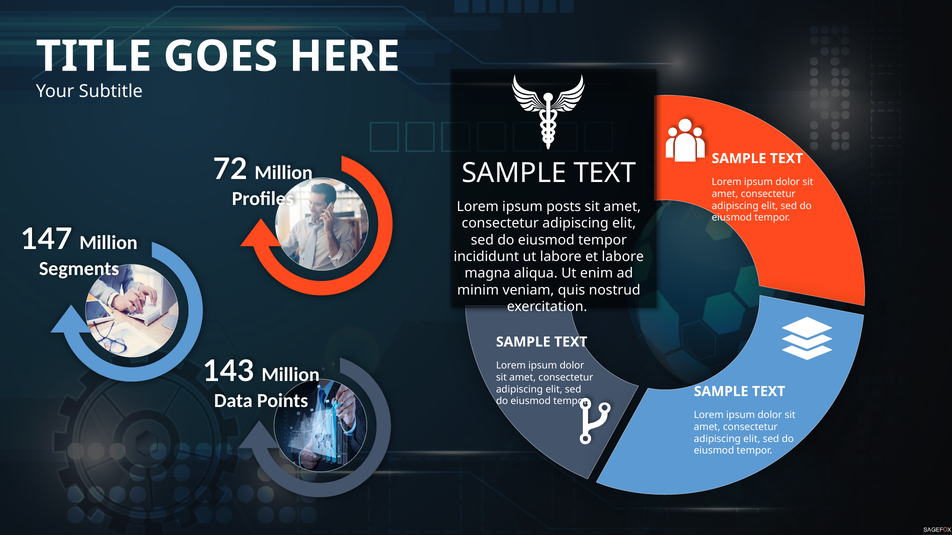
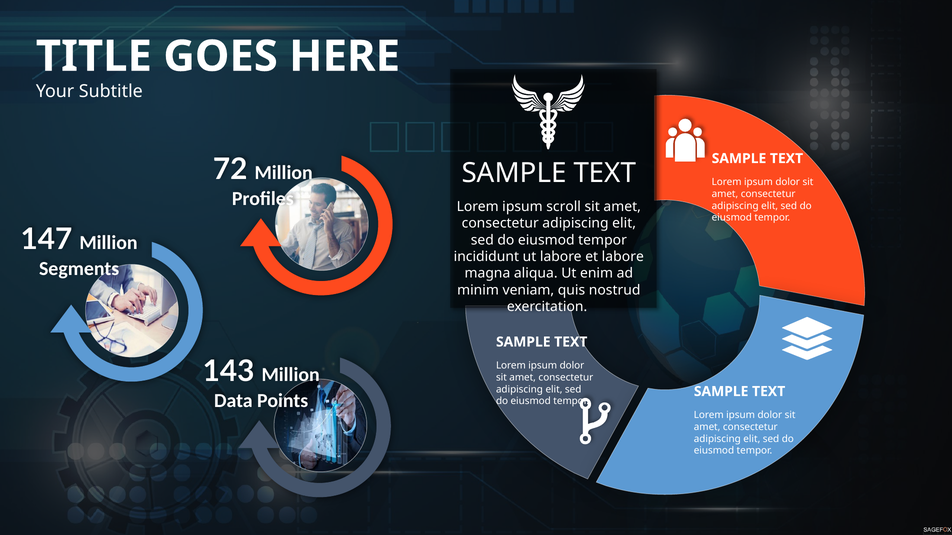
posts: posts -> scroll (564, 207)
